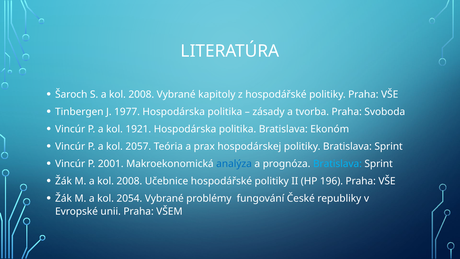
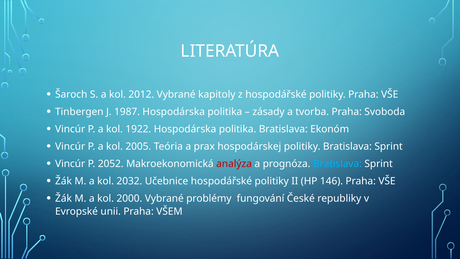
S a kol 2008: 2008 -> 2012 (141, 94)
1977: 1977 -> 1987 (127, 112)
1921: 1921 -> 1922 (138, 129)
2057: 2057 -> 2005 (138, 146)
2001: 2001 -> 2052 (111, 164)
analýza colour: blue -> red (234, 164)
M a kol 2008: 2008 -> 2032 (129, 181)
196: 196 -> 146 (331, 181)
2054: 2054 -> 2000 (129, 198)
